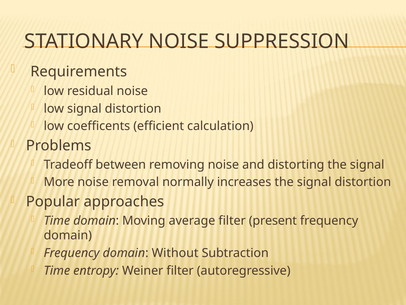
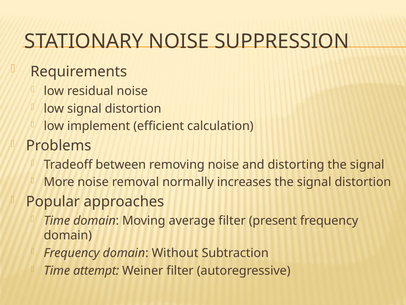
coefficents: coefficents -> implement (99, 126)
entropy: entropy -> attempt (96, 270)
